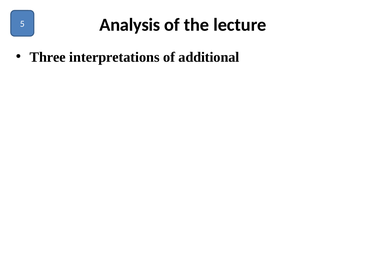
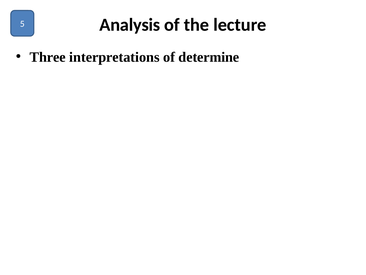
additional: additional -> determine (209, 57)
